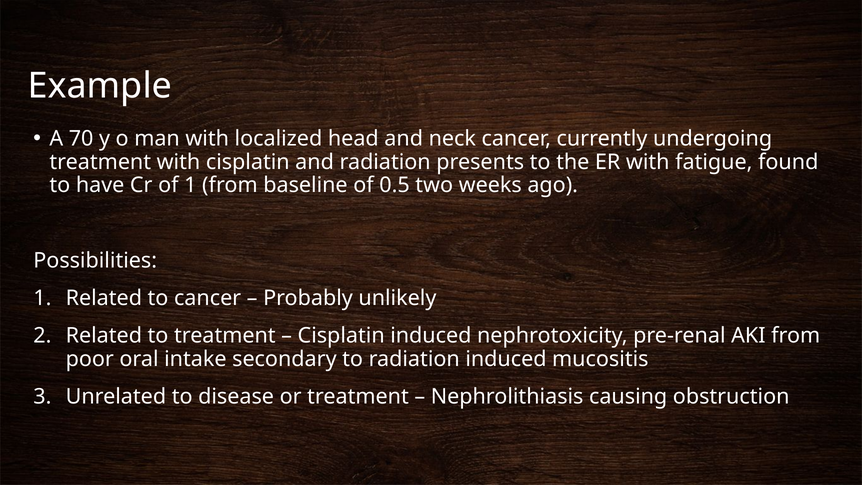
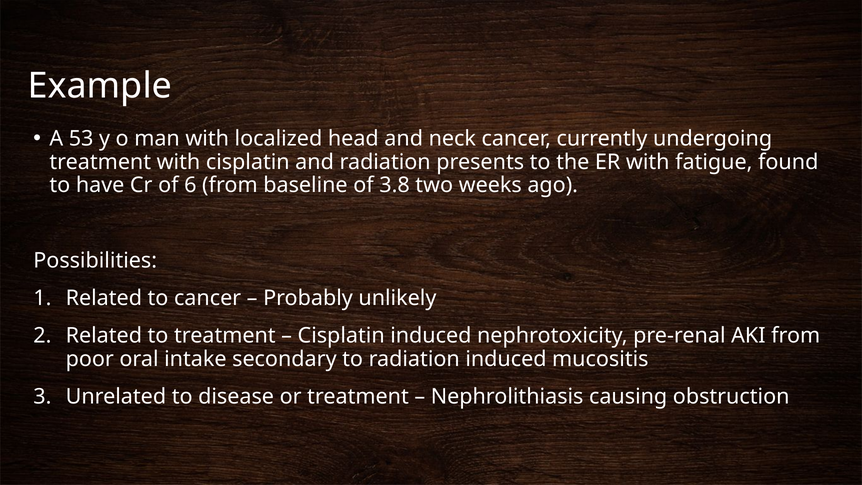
70: 70 -> 53 (81, 139)
of 1: 1 -> 6 (190, 185)
0.5: 0.5 -> 3.8 (395, 185)
